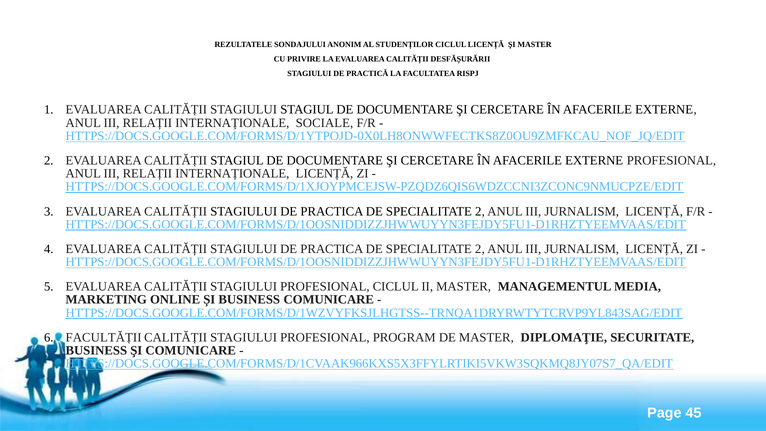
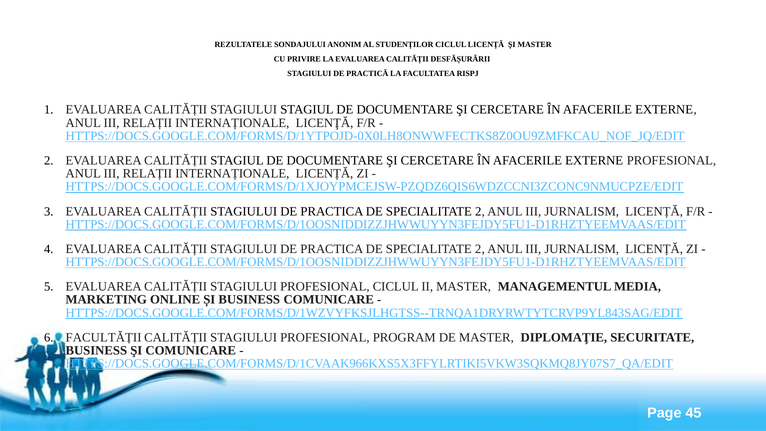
SOCIALE: SOCIALE -> LICENŢĂ (325, 123)
